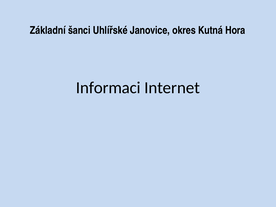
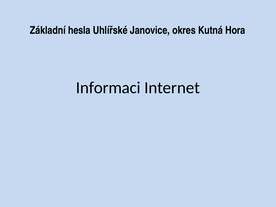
šanci: šanci -> hesla (79, 30)
